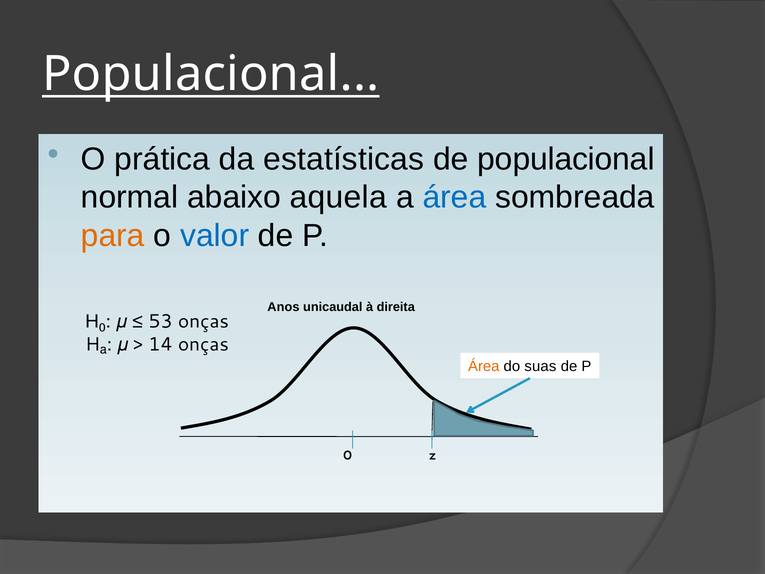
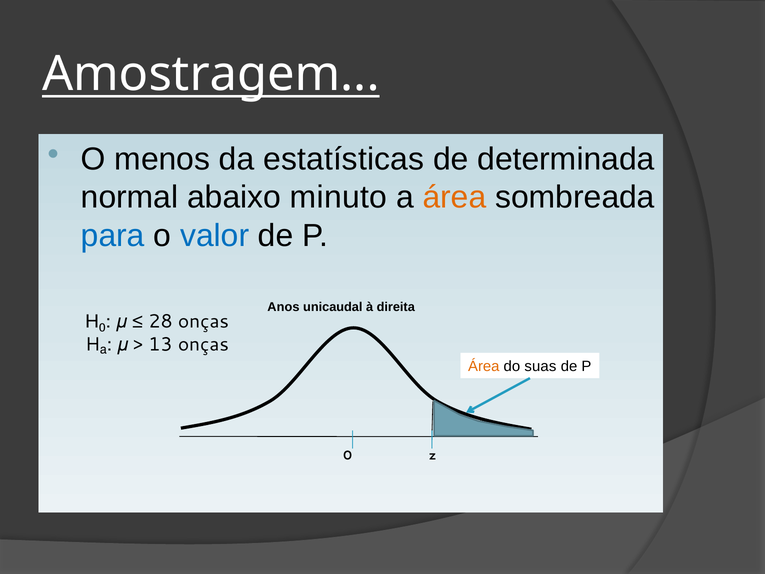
Populacional: Populacional -> Amostragem (211, 74)
prática: prática -> menos (162, 159)
de populacional: populacional -> determinada (566, 159)
aquela: aquela -> minuto (338, 197)
área colour: blue -> orange (454, 197)
para colour: orange -> blue (113, 235)
53: 53 -> 28 (161, 321)
14: 14 -> 13 (160, 344)
